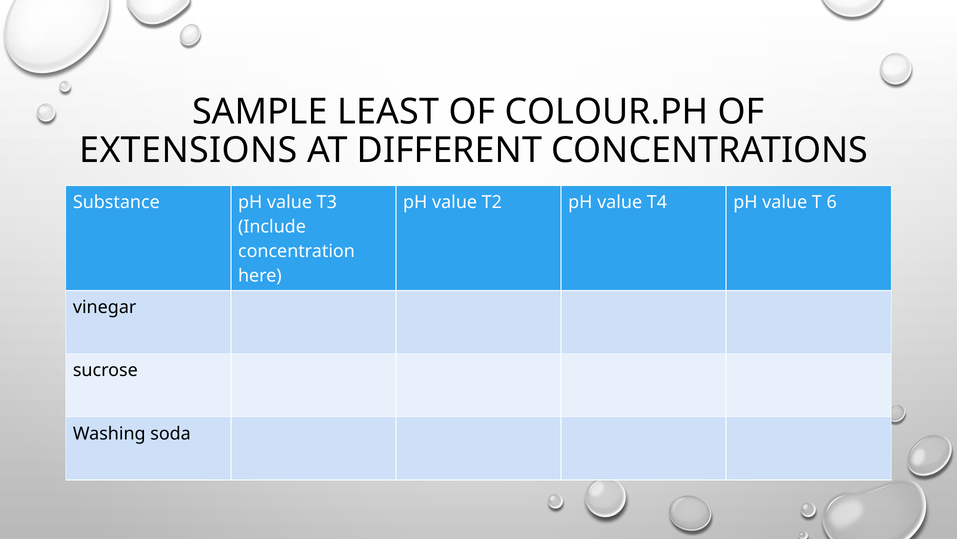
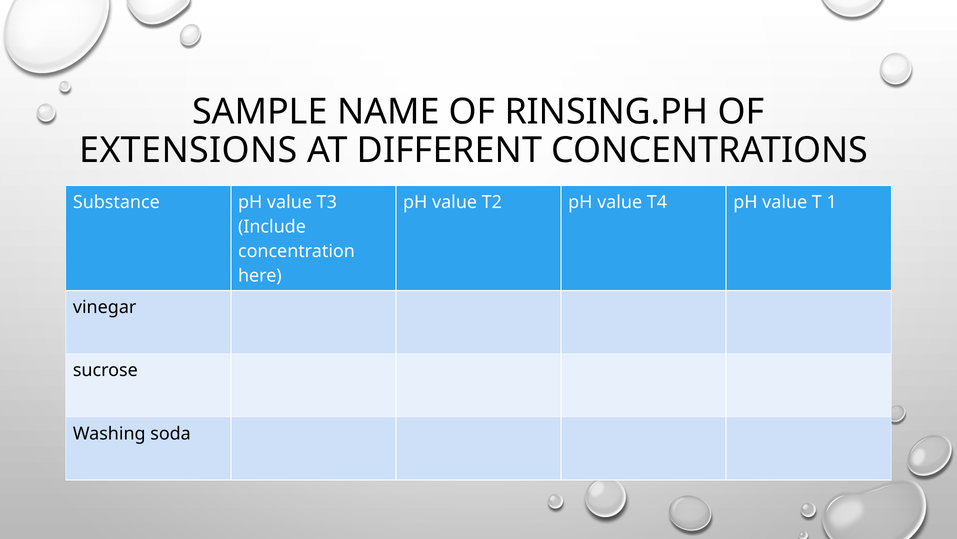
LEAST: LEAST -> NAME (388, 112)
COLOUR.PH: COLOUR.PH -> RINSING.PH (607, 112)
6: 6 -> 1 (832, 202)
